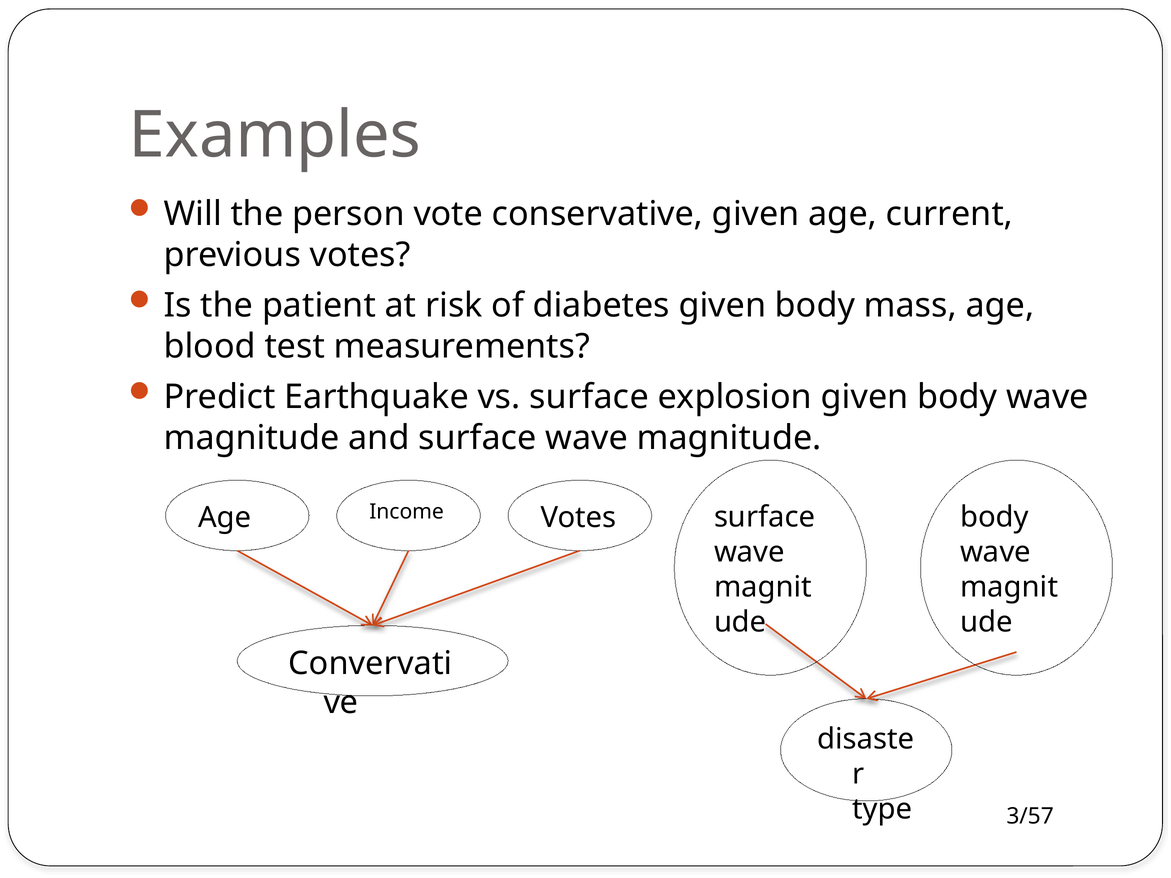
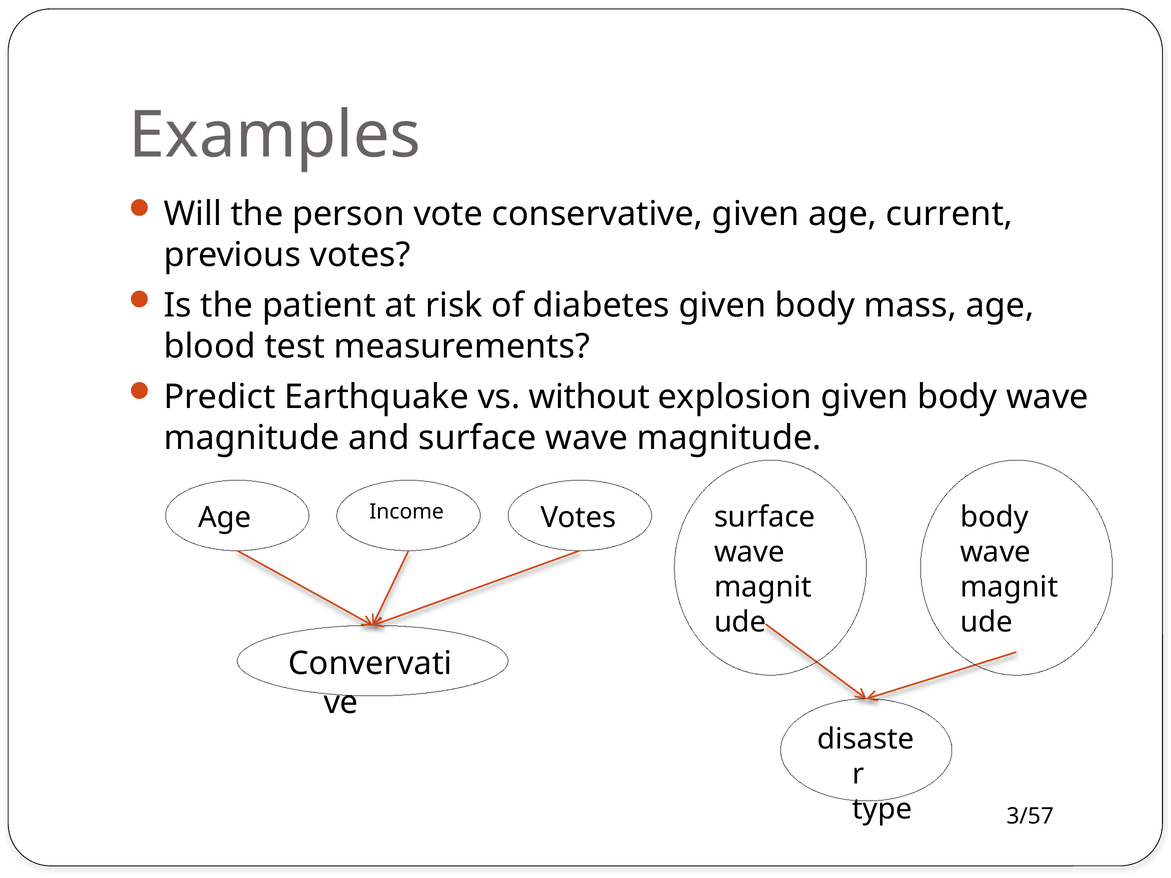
vs surface: surface -> without (589, 397)
